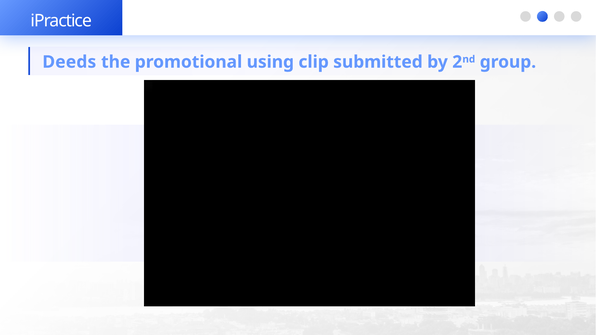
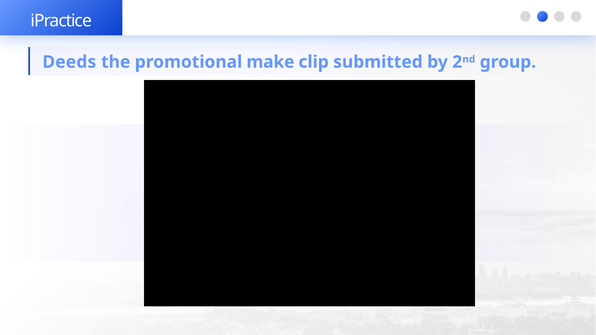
using: using -> make (270, 62)
